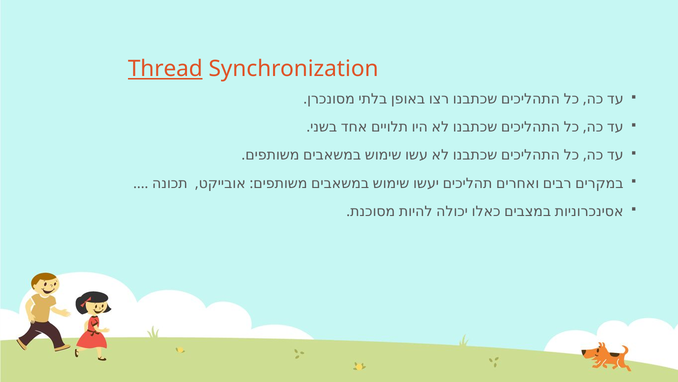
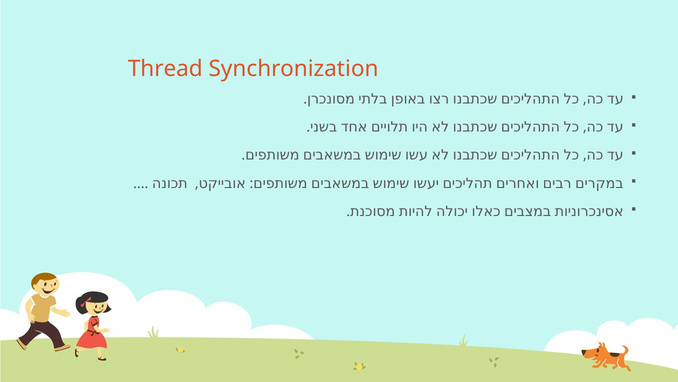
Thread underline: present -> none (165, 69)
